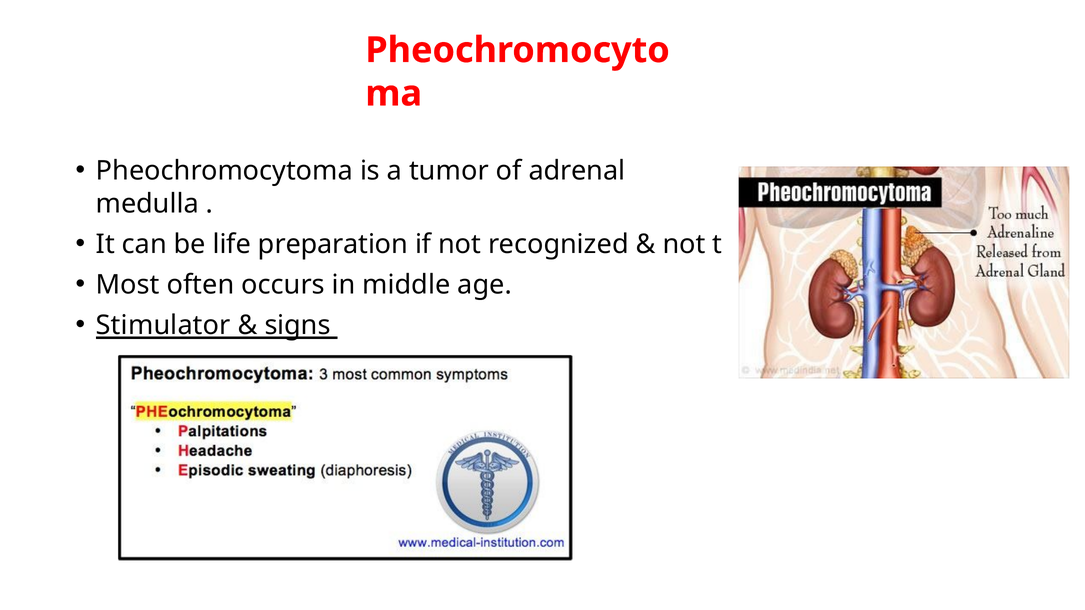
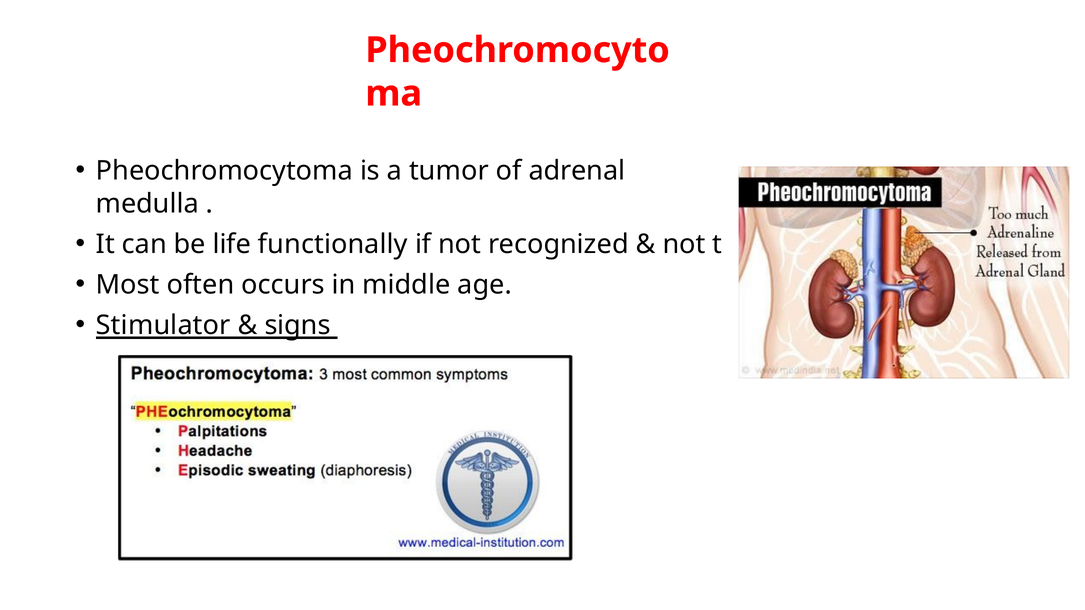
preparation: preparation -> functionally (333, 244)
